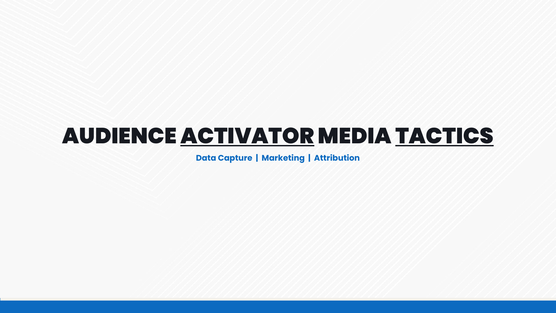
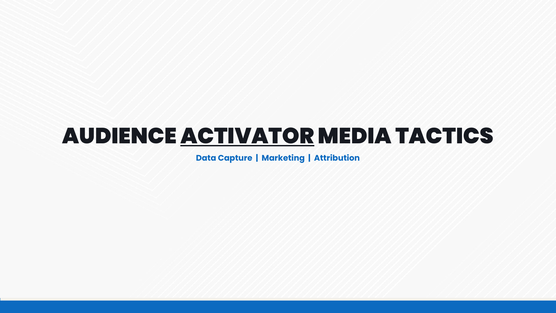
TACTICS underline: present -> none (444, 136)
